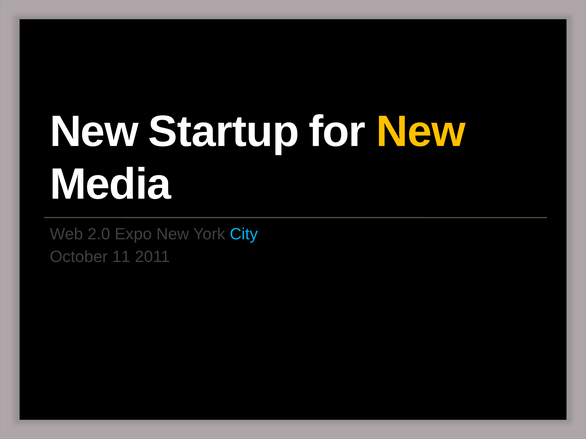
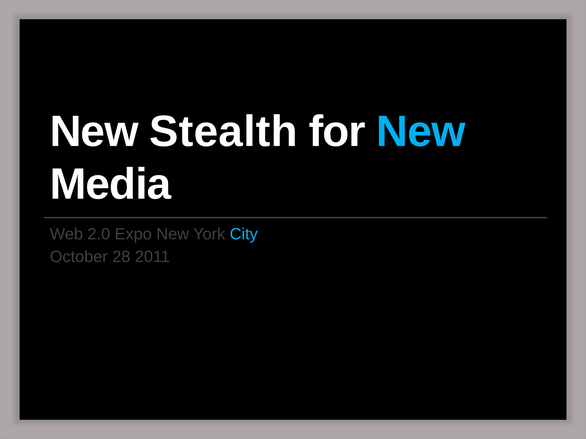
Startup: Startup -> Stealth (223, 132)
New colour: yellow -> light blue (421, 132)
11: 11 -> 28 (121, 257)
